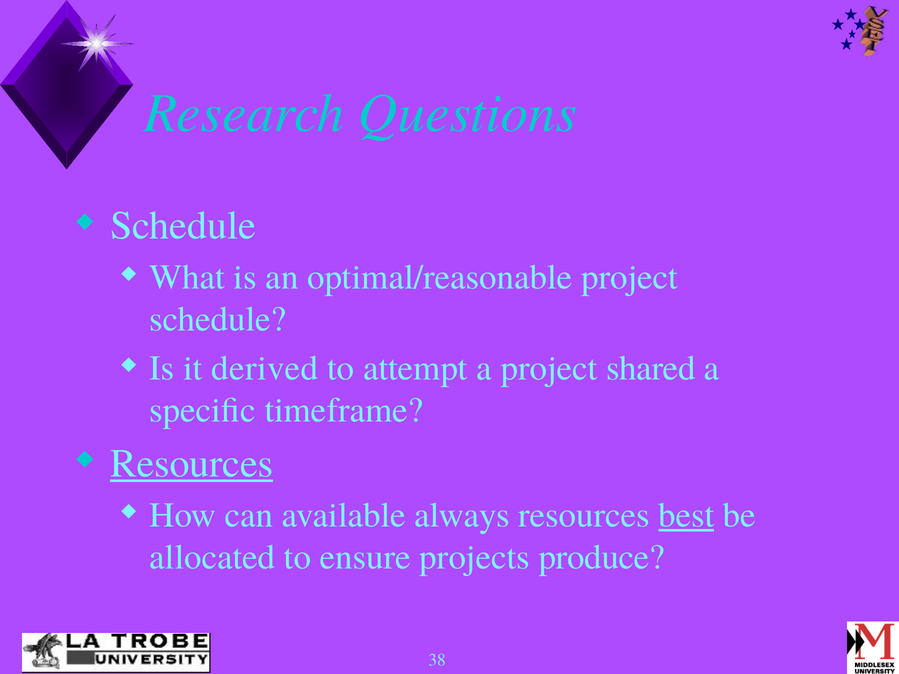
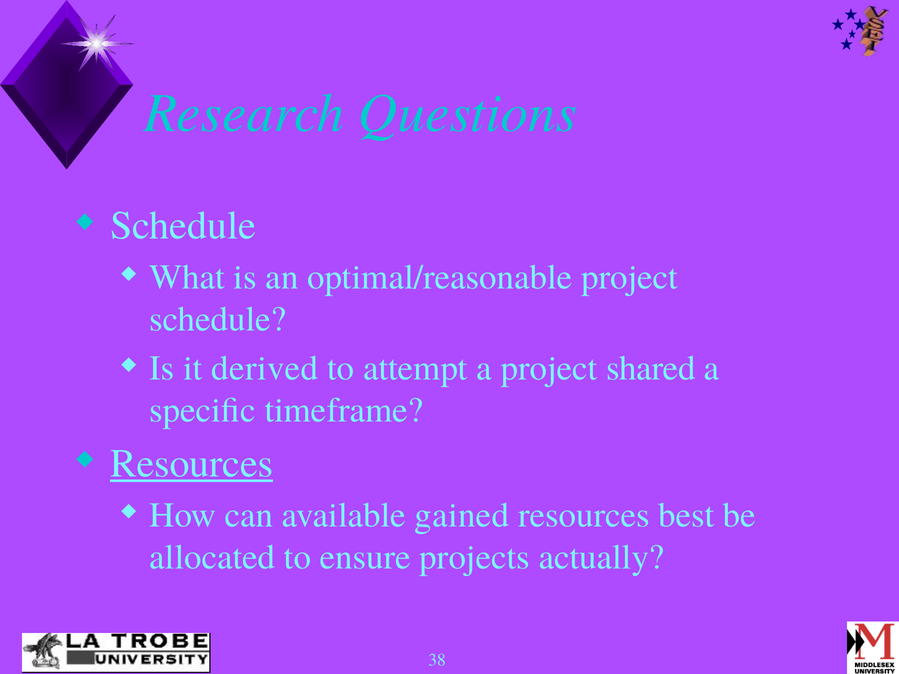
always: always -> gained (462, 515)
best underline: present -> none (686, 515)
produce: produce -> actually (602, 557)
